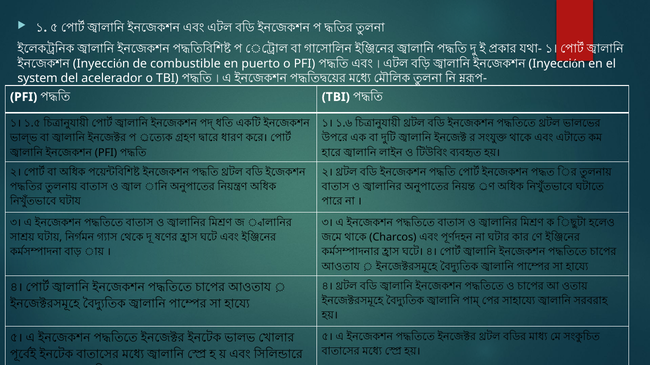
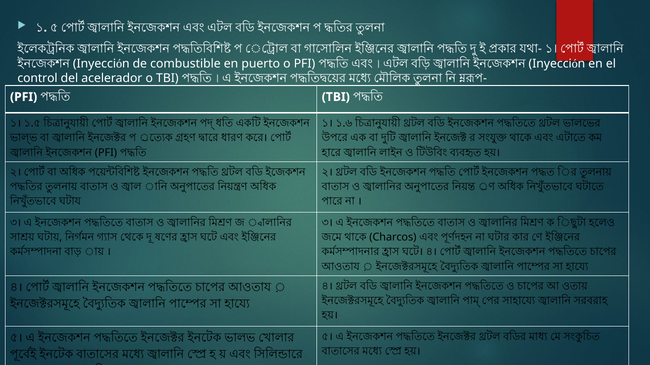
system: system -> control (38, 78)
